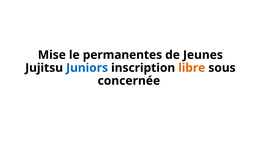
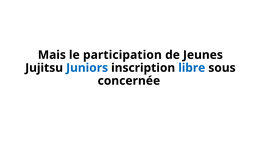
Mise: Mise -> Mais (52, 55)
permanentes: permanentes -> participation (122, 55)
libre colour: orange -> blue (192, 68)
